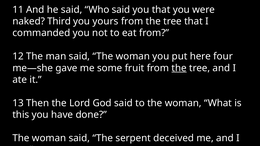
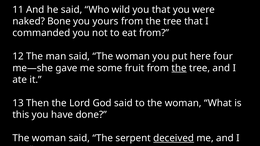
Who said: said -> wild (121, 10)
Third: Third -> Bone (59, 21)
deceived underline: none -> present (174, 138)
